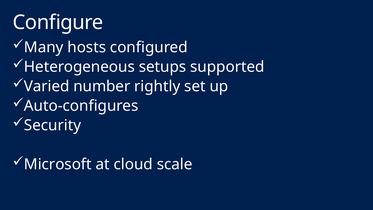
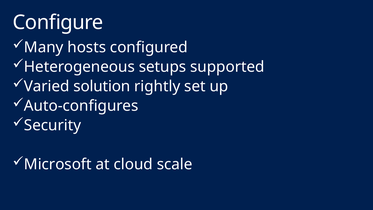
number: number -> solution (102, 86)
